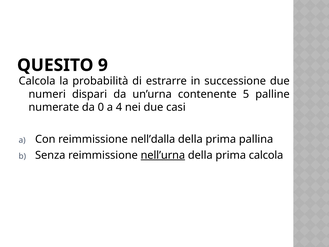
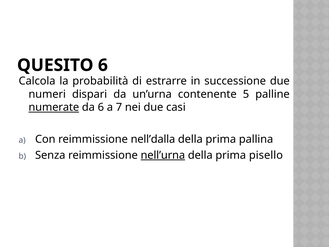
QUESITO 9: 9 -> 6 (103, 65)
numerate underline: none -> present (54, 107)
da 0: 0 -> 6 (101, 107)
4: 4 -> 7 (119, 107)
prima calcola: calcola -> pisello (266, 155)
